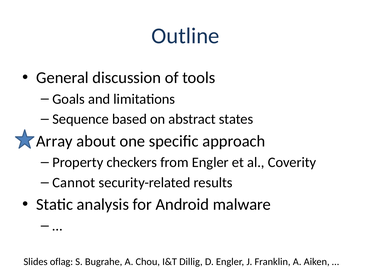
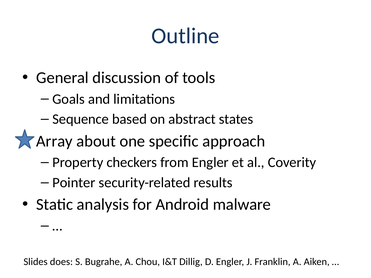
Cannot: Cannot -> Pointer (74, 183)
oflag: oflag -> does (61, 262)
